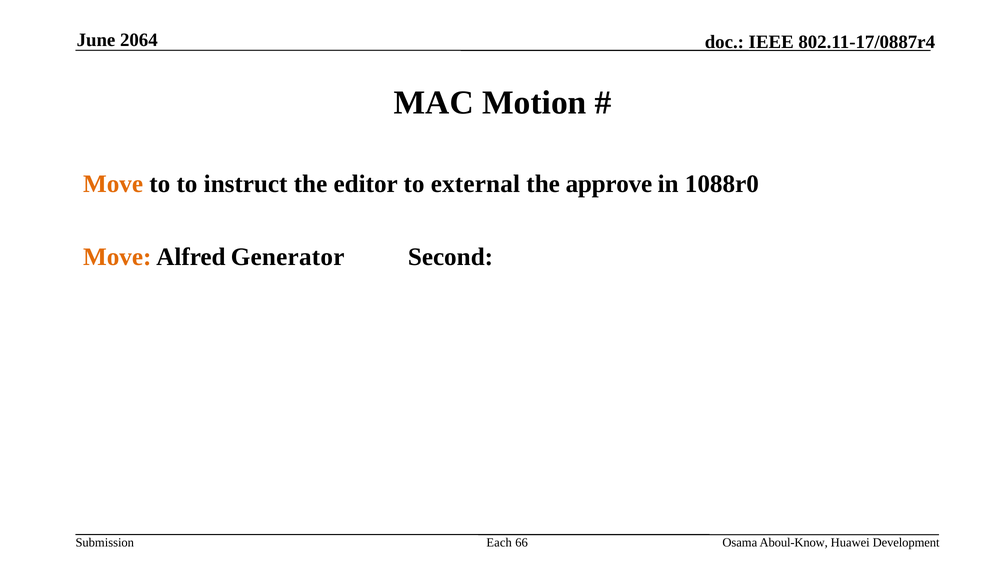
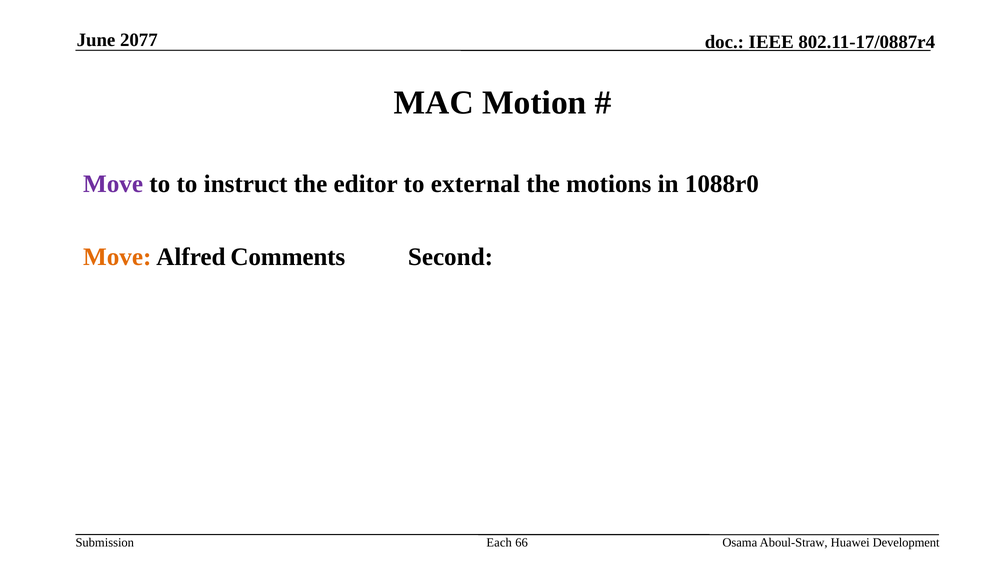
2064: 2064 -> 2077 (139, 40)
Move colour: orange -> purple (113, 184)
approve: approve -> motions (609, 184)
Generator: Generator -> Comments (288, 257)
Aboul-Know: Aboul-Know -> Aboul-Straw (794, 543)
